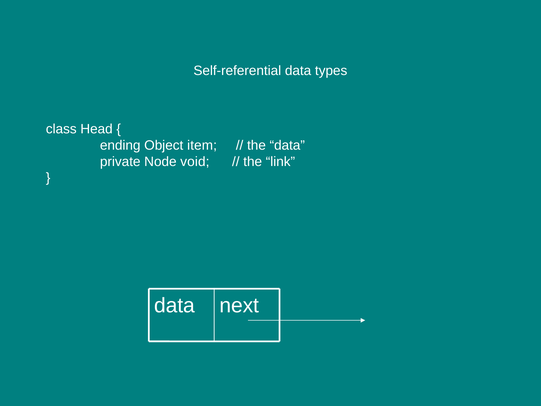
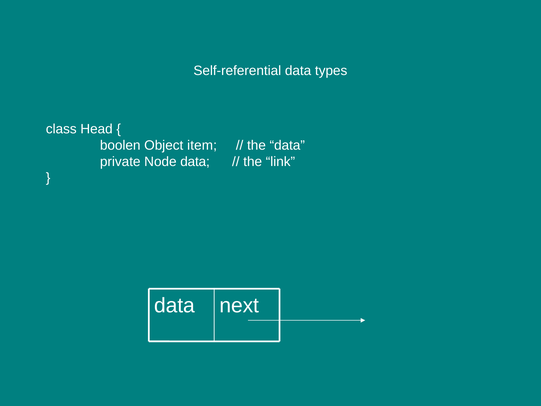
ending: ending -> boolen (120, 145)
Node void: void -> data (195, 161)
